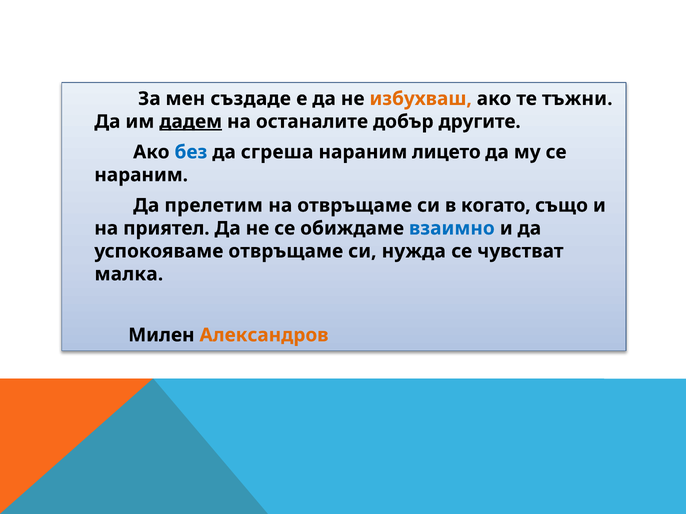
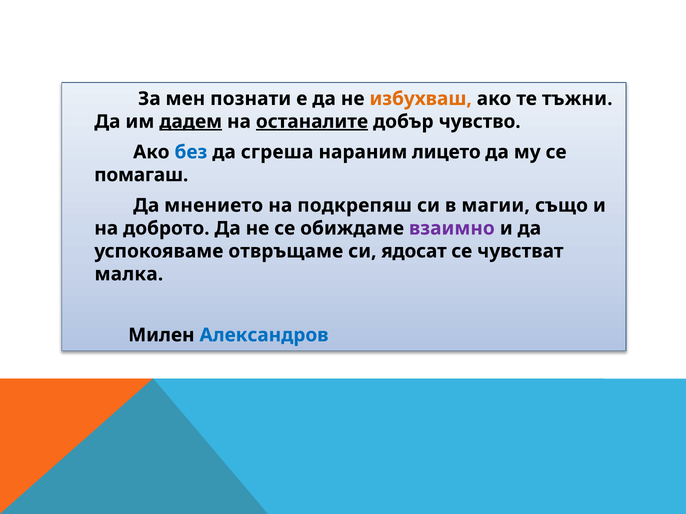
създаде: създаде -> познати (251, 99)
останалите underline: none -> present (312, 122)
другите: другите -> чувство (480, 122)
нараним: нараним -> помагаш (141, 175)
прелетим: прелетим -> мнението (214, 206)
на отвръщаме: отвръщаме -> подкрепяш (355, 206)
когато: когато -> магии (496, 206)
приятел: приятел -> доброто (166, 229)
взаимно colour: blue -> purple (452, 229)
нужда: нужда -> ядосат (414, 251)
Александров colour: orange -> blue (264, 335)
